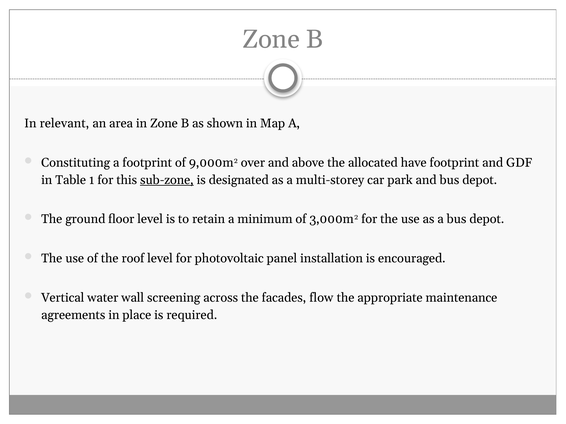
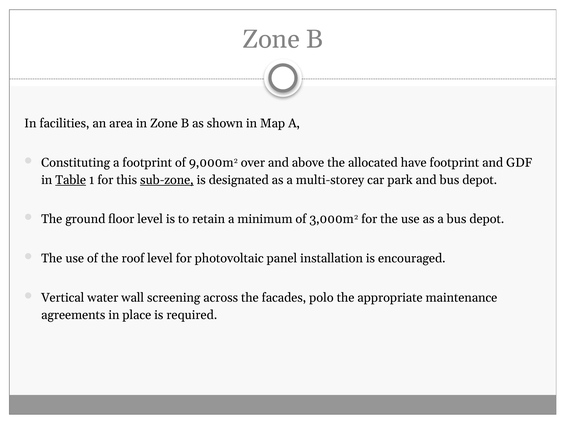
relevant: relevant -> facilities (64, 124)
Table underline: none -> present (71, 180)
flow: flow -> polo (321, 298)
